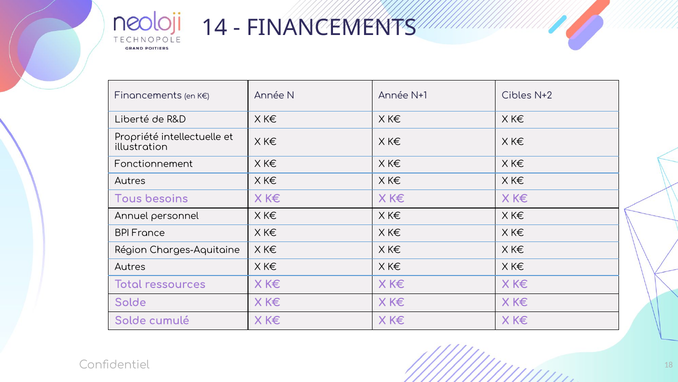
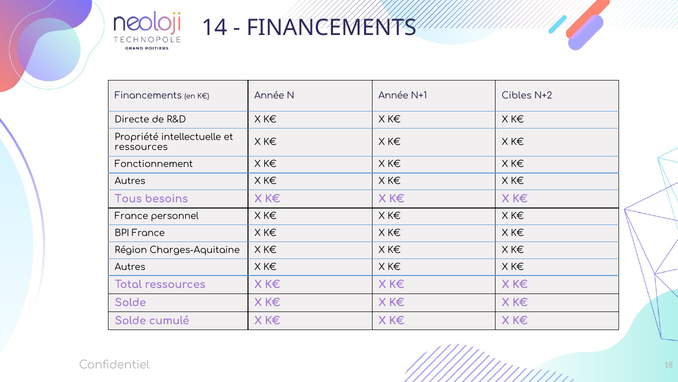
Liberté: Liberté -> Directe (132, 120)
illustration: illustration -> ressources (141, 147)
Annuel: Annuel -> France (131, 216)
